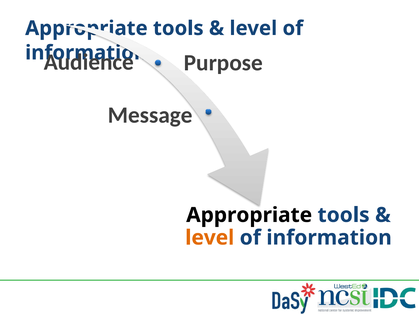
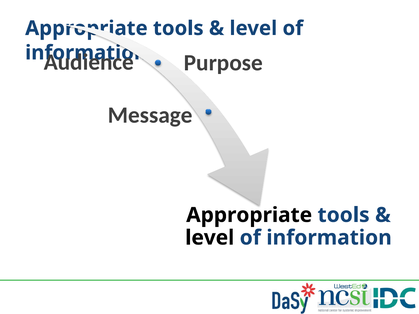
level colour: orange -> black (210, 238)
